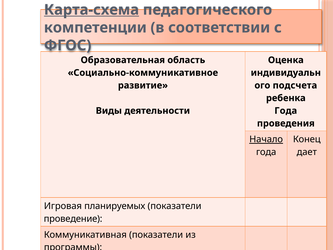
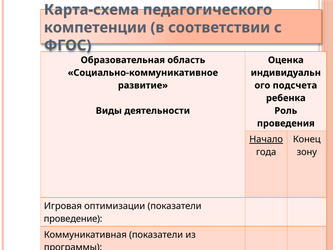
Карта-схема underline: present -> none (91, 10)
Года: Года -> Роль (286, 111)
дает: дает -> зону (307, 152)
планируемых: планируемых -> оптимизации (115, 206)
